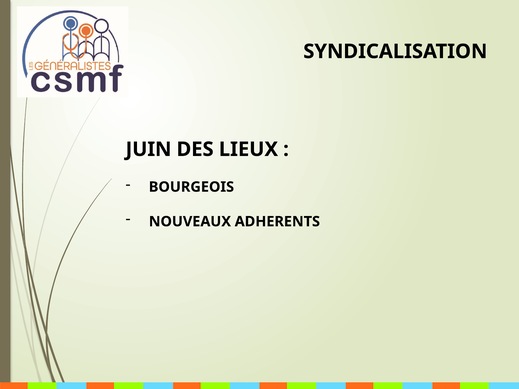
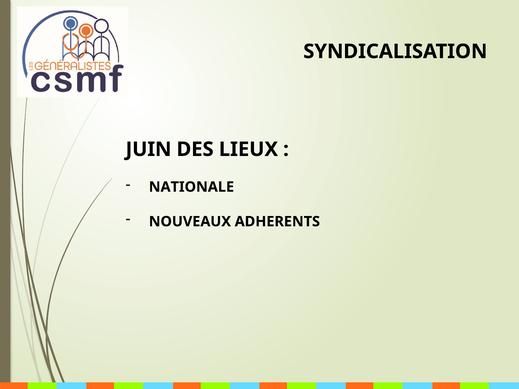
BOURGEOIS: BOURGEOIS -> NATIONALE (191, 187)
